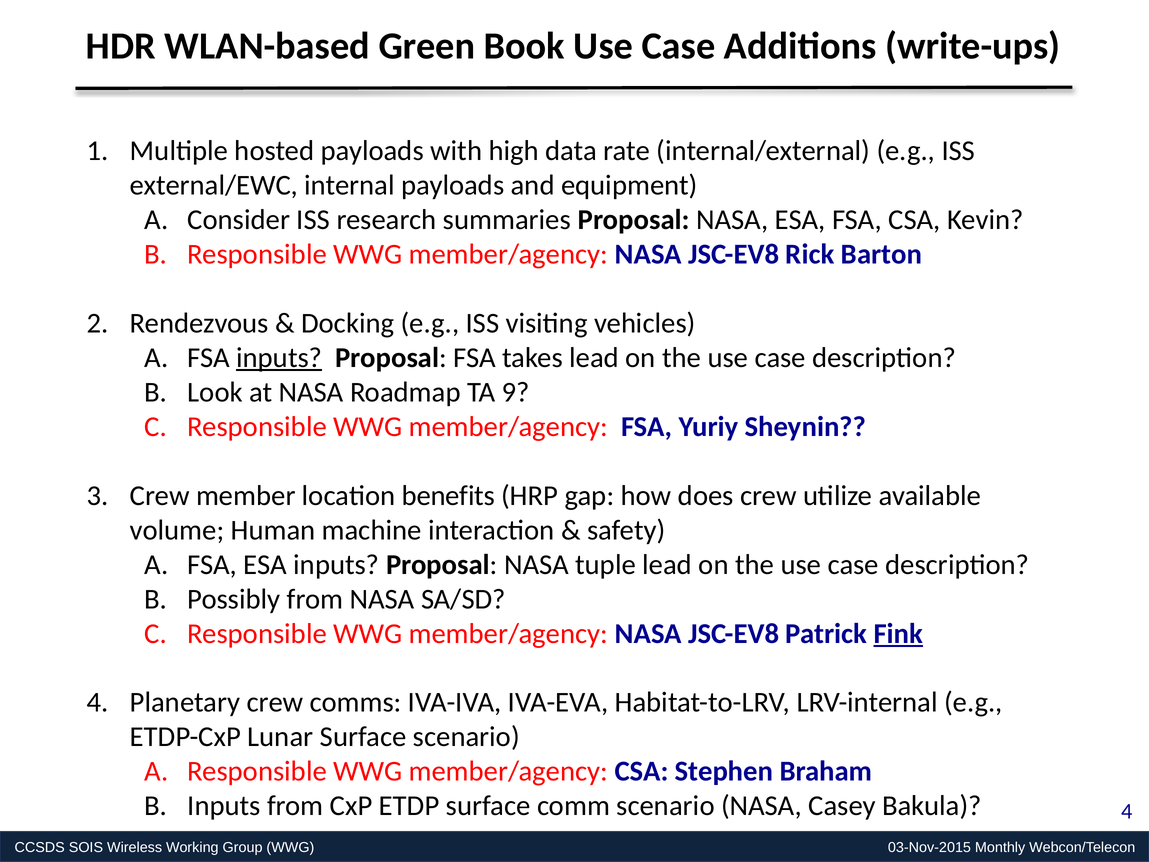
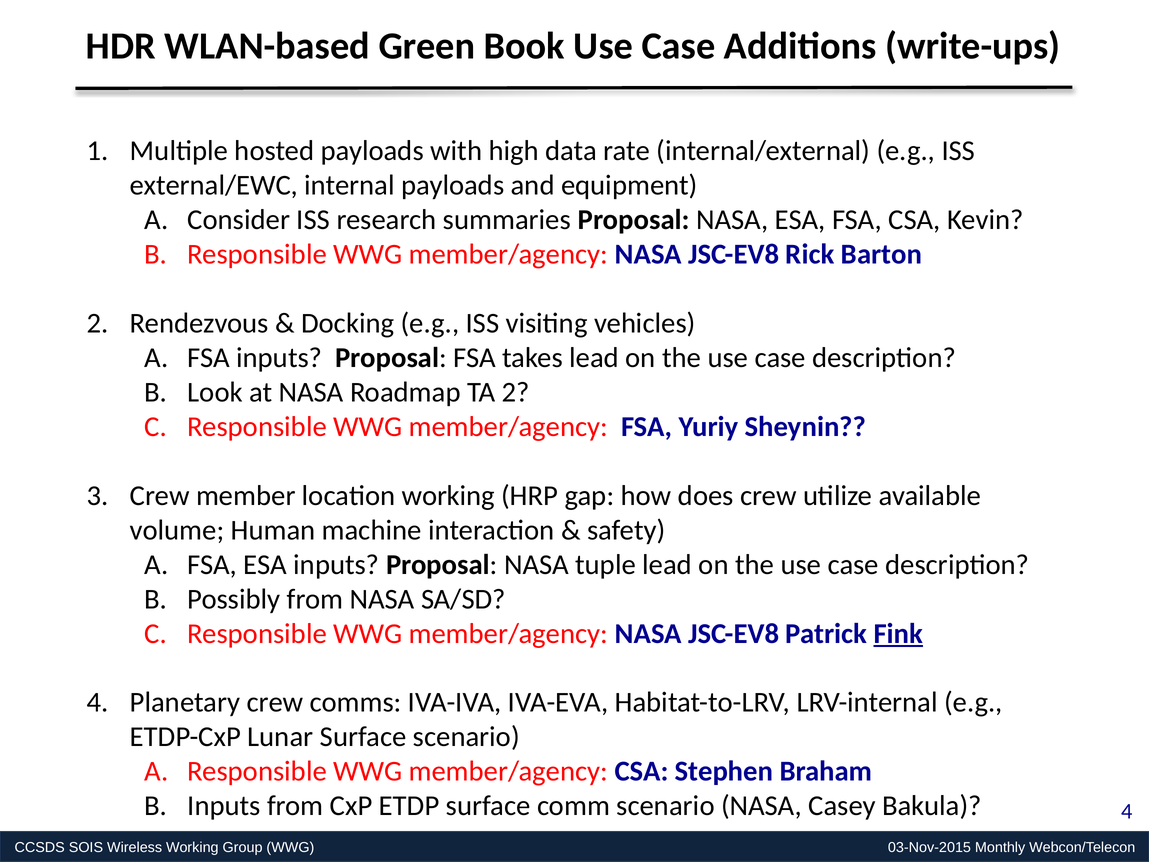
inputs underline: present -> none (279, 358)
TA 9: 9 -> 2 (516, 392)
location benefits: benefits -> working (448, 495)
